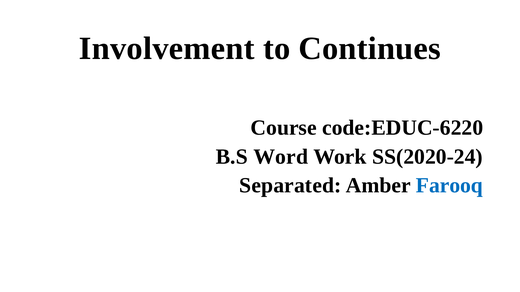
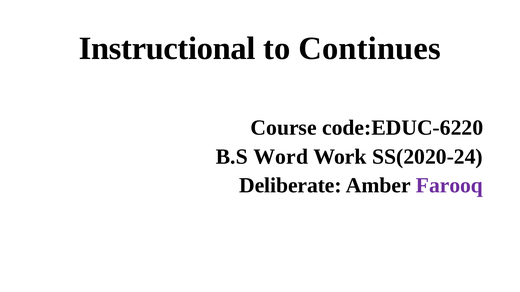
Involvement: Involvement -> Instructional (167, 49)
Separated: Separated -> Deliberate (290, 186)
Farooq colour: blue -> purple (449, 186)
